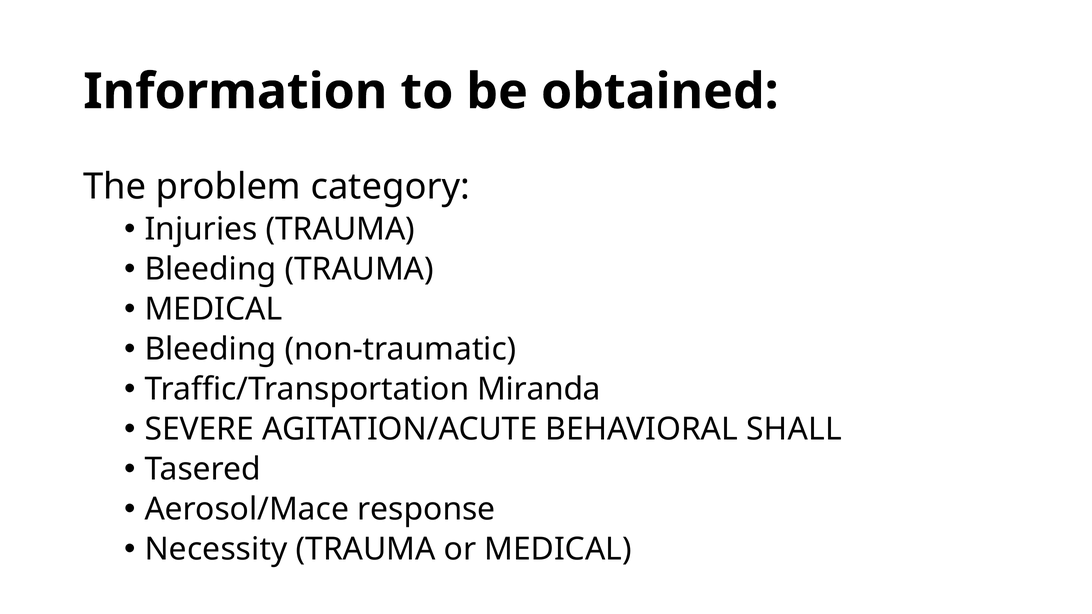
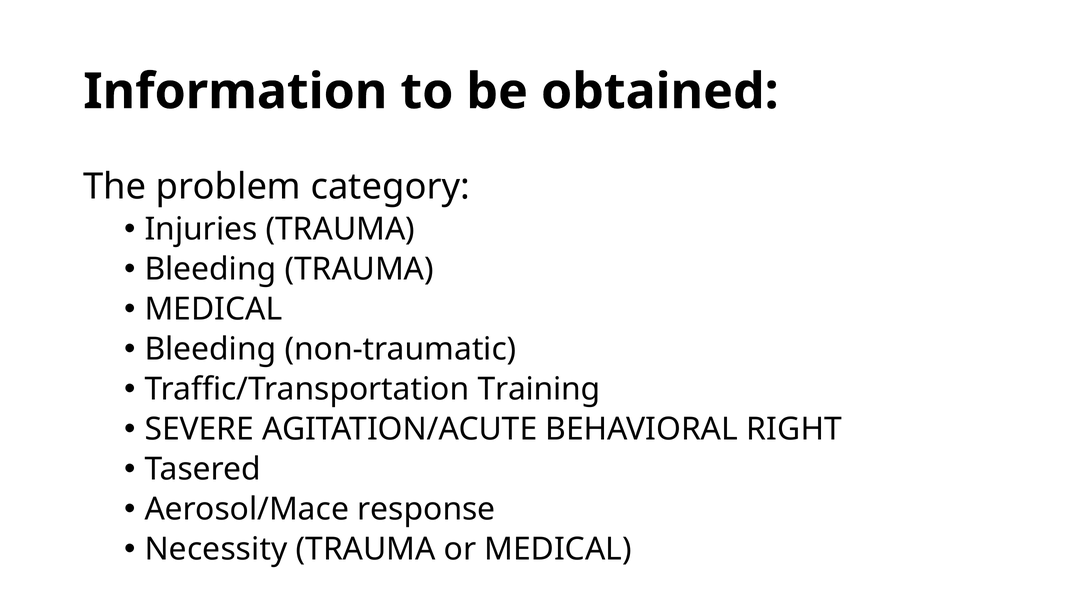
Miranda: Miranda -> Training (539, 390)
SHALL: SHALL -> RIGHT (794, 430)
